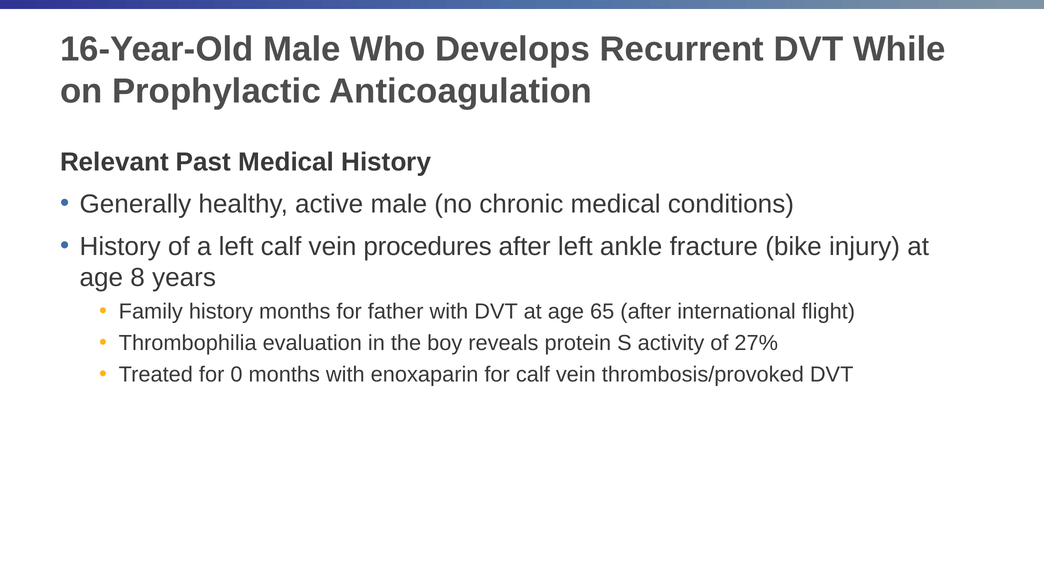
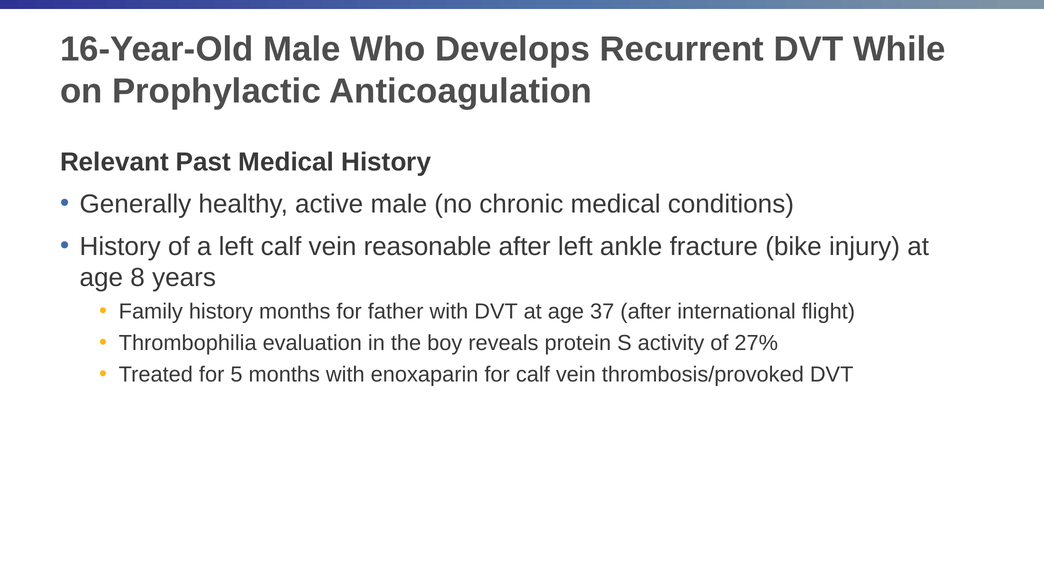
procedures: procedures -> reasonable (428, 246)
65: 65 -> 37 (602, 311)
0: 0 -> 5 (236, 374)
